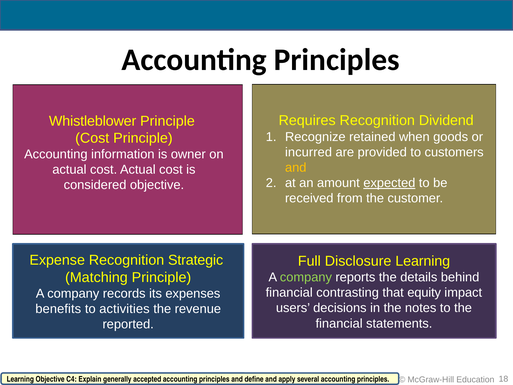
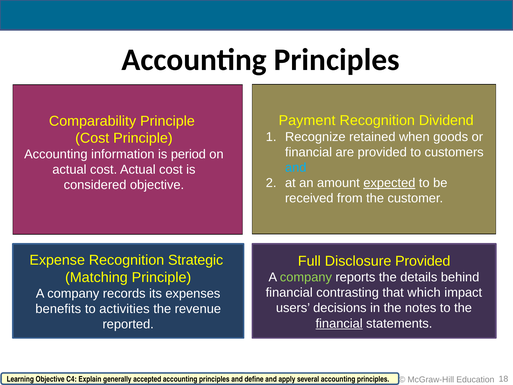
Requires: Requires -> Payment (307, 121)
Whistleblower: Whistleblower -> Comparability (93, 121)
incurred: incurred -> financial (309, 152)
owner: owner -> period (188, 154)
and colour: yellow -> light blue (296, 167)
Disclosure Learning: Learning -> Provided (423, 261)
equity: equity -> which (424, 292)
financial underline: none -> present (339, 323)
